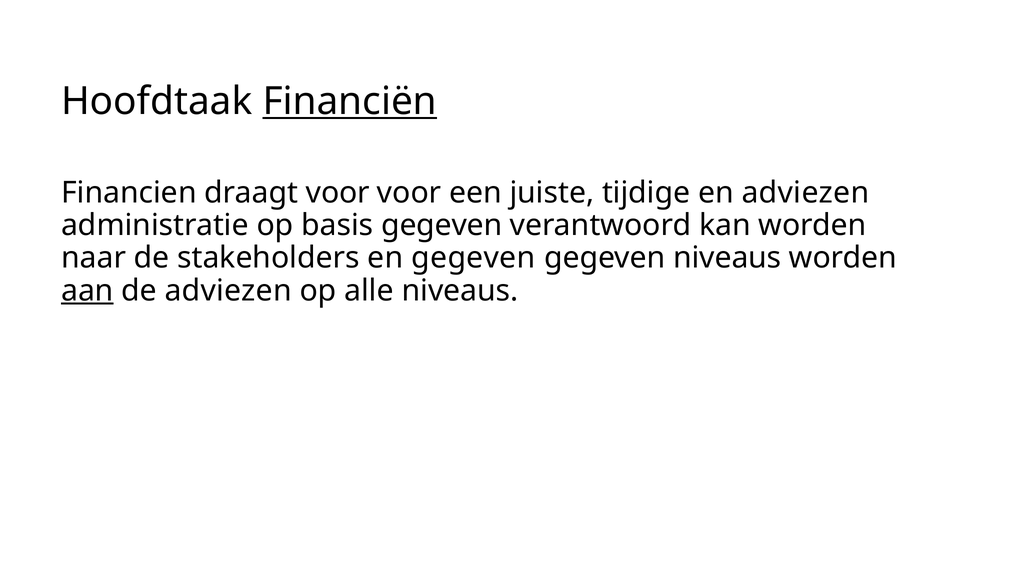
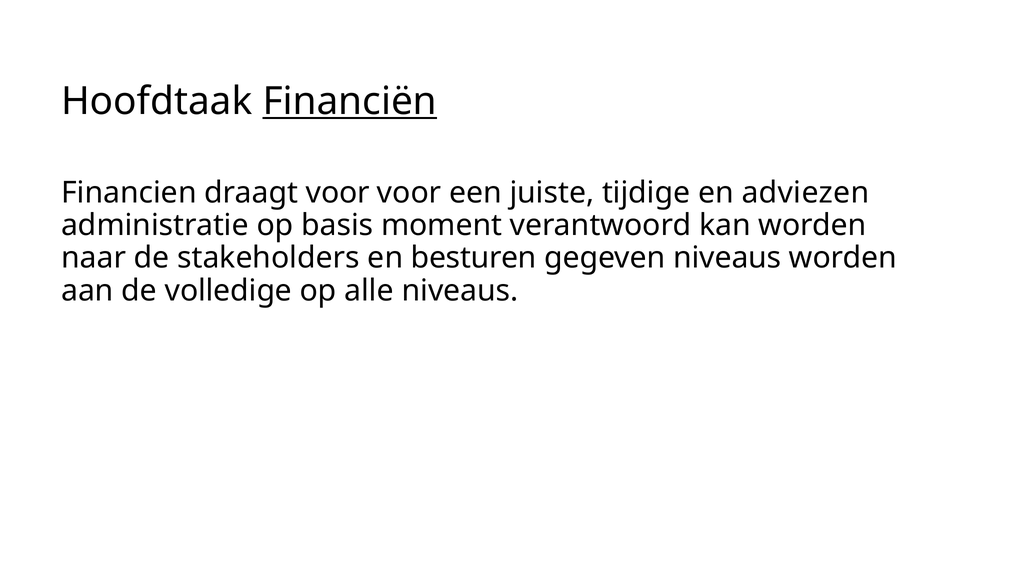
basis gegeven: gegeven -> moment (442, 225)
en gegeven: gegeven -> besturen (474, 258)
aan underline: present -> none (87, 290)
de adviezen: adviezen -> volledige (228, 290)
